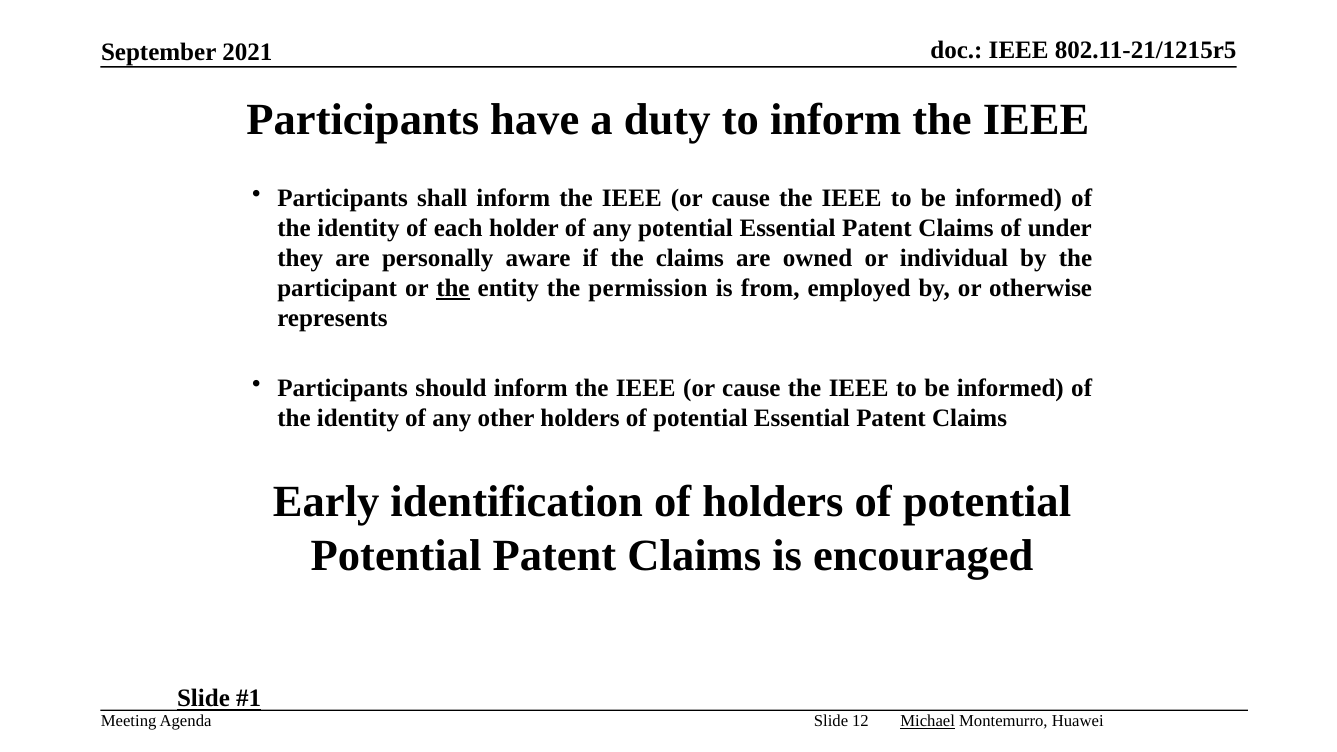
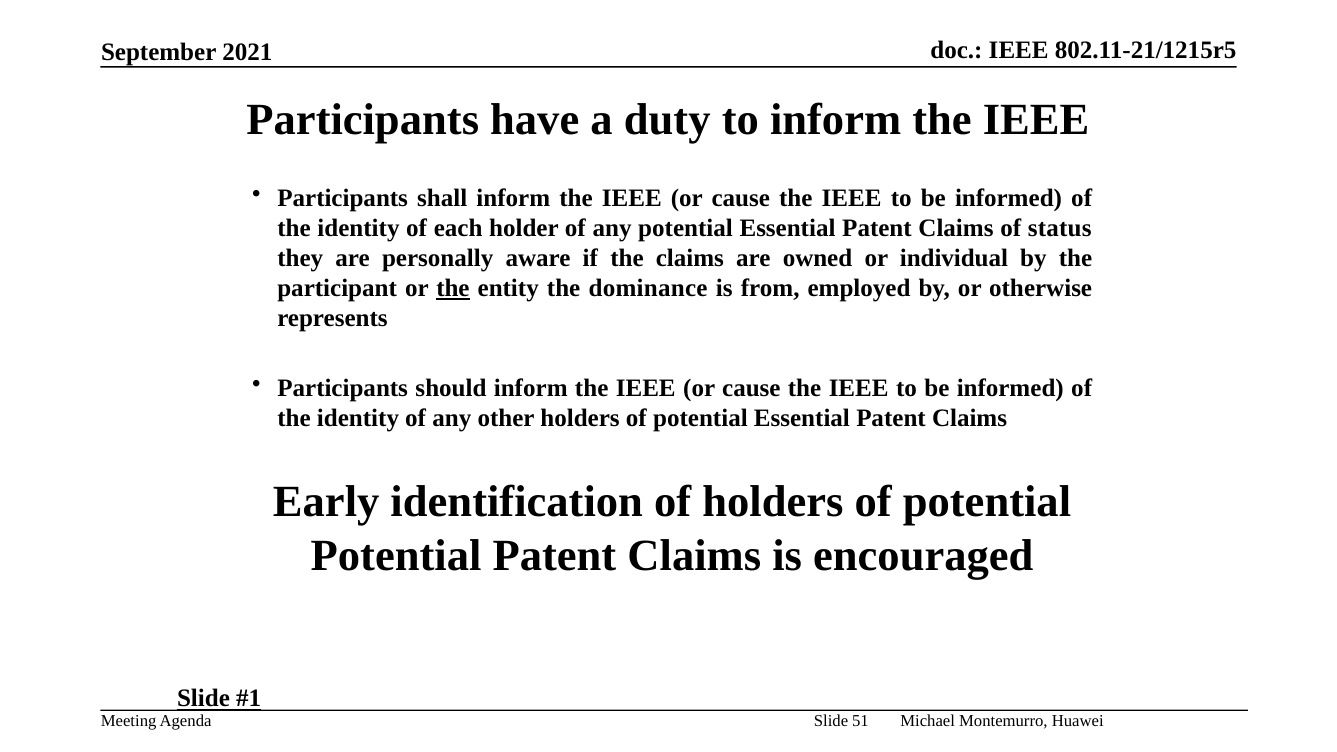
under: under -> status (1060, 228)
permission: permission -> dominance (648, 288)
12: 12 -> 51 (861, 721)
Michael underline: present -> none (928, 721)
